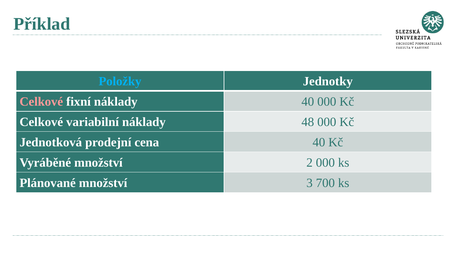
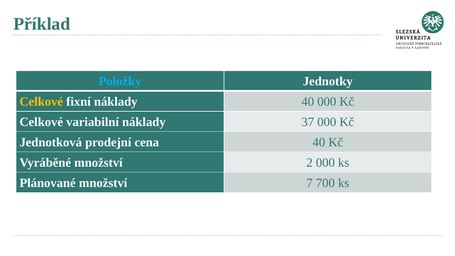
Celkové colour: pink -> yellow (41, 102)
48: 48 -> 37 (308, 122)
3: 3 -> 7 (310, 183)
